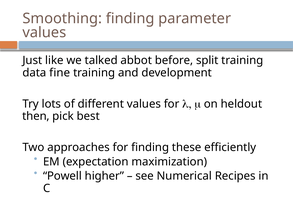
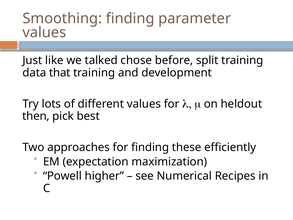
abbot: abbot -> chose (136, 60)
fine: fine -> that (60, 73)
